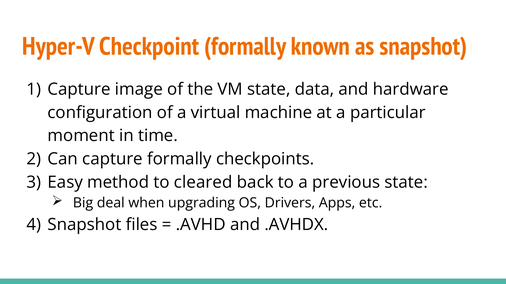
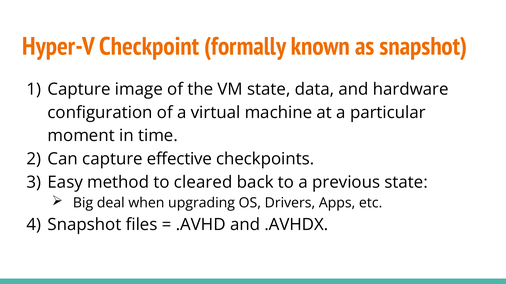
capture formally: formally -> effective (179, 159)
